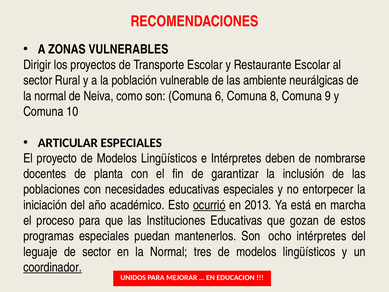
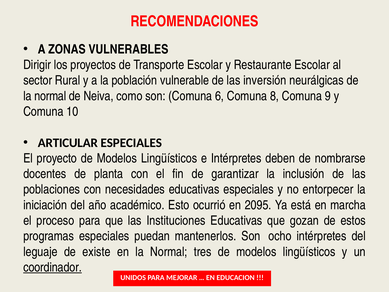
ambiente: ambiente -> inversión (265, 80)
ocurrió underline: present -> none (209, 205)
2013: 2013 -> 2095 (258, 205)
de sector: sector -> existe (96, 252)
